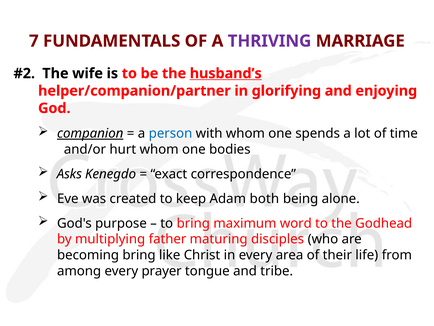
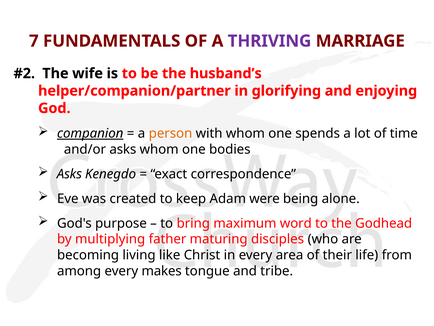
husband’s underline: present -> none (226, 73)
person colour: blue -> orange (171, 133)
and/or hurt: hurt -> asks (123, 149)
both: both -> were (265, 198)
becoming bring: bring -> living (139, 255)
prayer: prayer -> makes (162, 271)
